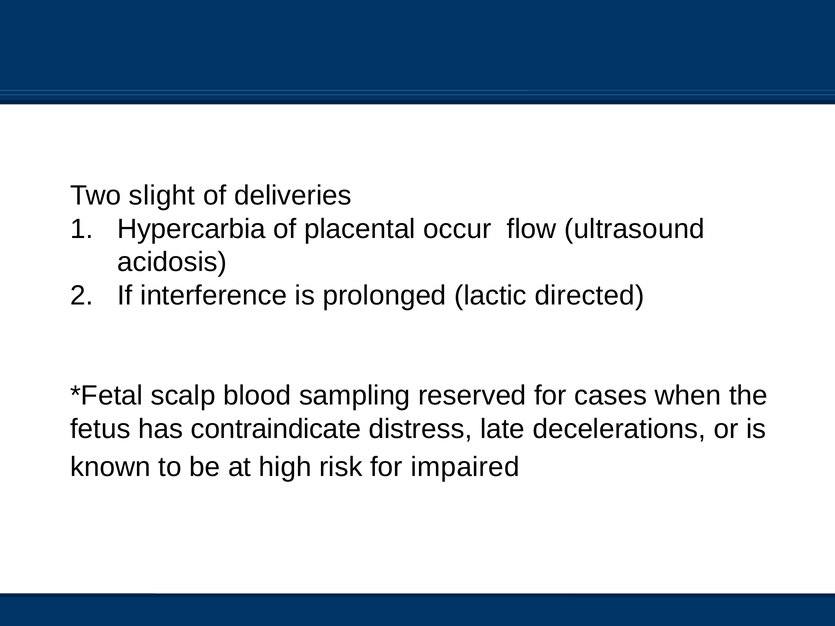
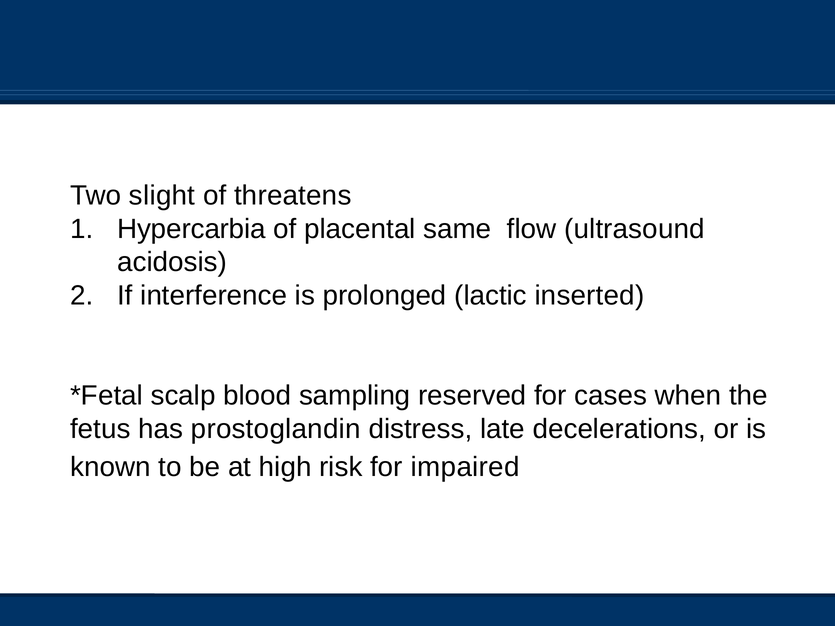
deliveries: deliveries -> threatens (293, 196)
occur: occur -> same (457, 229)
directed: directed -> inserted (589, 296)
contraindicate: contraindicate -> prostoglandin (276, 429)
